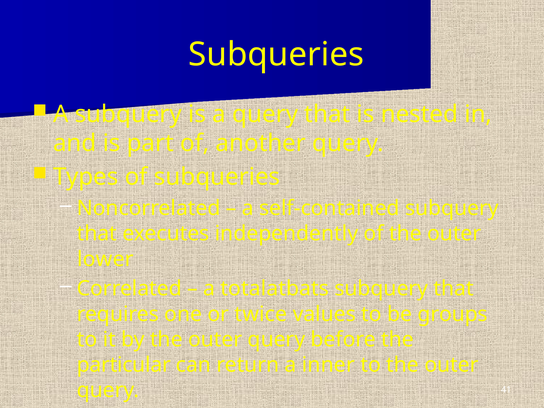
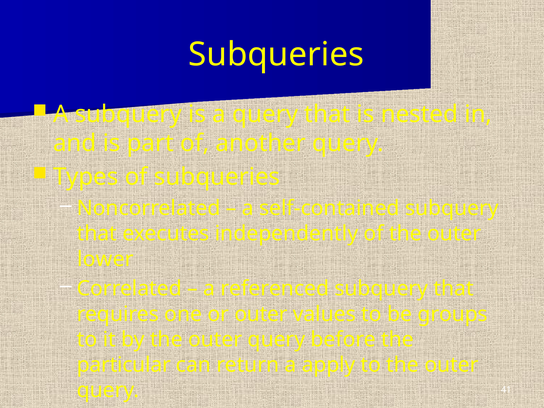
totalatbats: totalatbats -> referenced (275, 289)
or twice: twice -> outer (261, 314)
inner: inner -> apply (329, 365)
